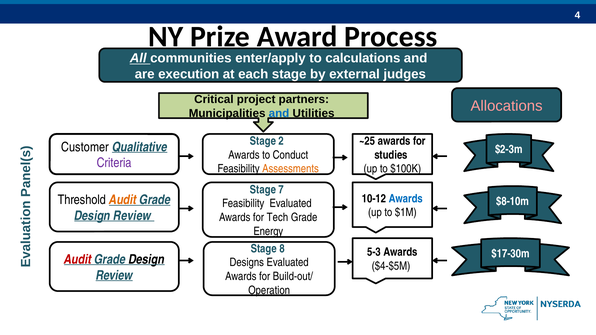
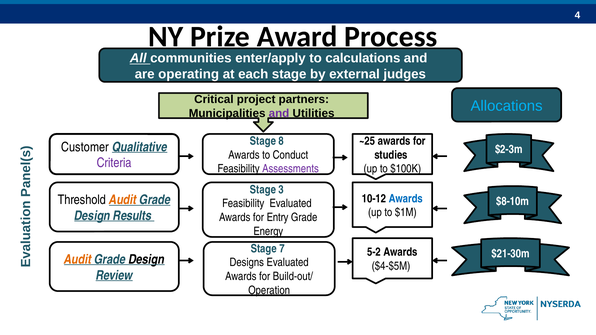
execution: execution -> operating (189, 74)
Allocations colour: pink -> light blue (507, 106)
and colour: blue -> purple (279, 113)
2: 2 -> 8 (281, 141)
Assessments colour: orange -> purple (291, 169)
7: 7 -> 3 (281, 190)
Review: Review -> Results (132, 216)
Tech: Tech -> Entry (278, 218)
8: 8 -> 7 (282, 249)
5-3: 5-3 -> 5-2 (374, 252)
$17-30m: $17-30m -> $21-30m (511, 254)
Audit colour: red -> orange (78, 260)
